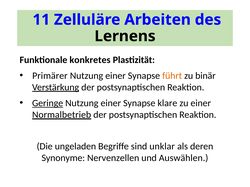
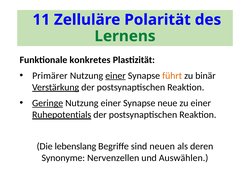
Arbeiten: Arbeiten -> Polarität (158, 20)
Lernens colour: black -> green (125, 36)
einer underline: none -> present (115, 76)
klare: klare -> neue (167, 103)
Normalbetrieb: Normalbetrieb -> Ruhepotentials (62, 115)
ungeladen: ungeladen -> lebenslang (75, 147)
unklar: unklar -> neuen (162, 147)
